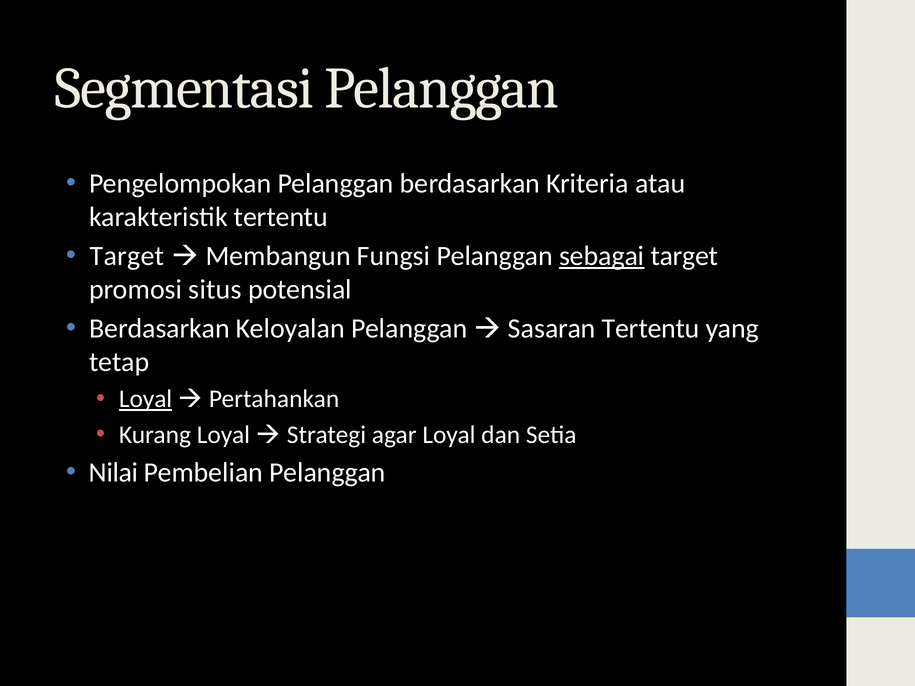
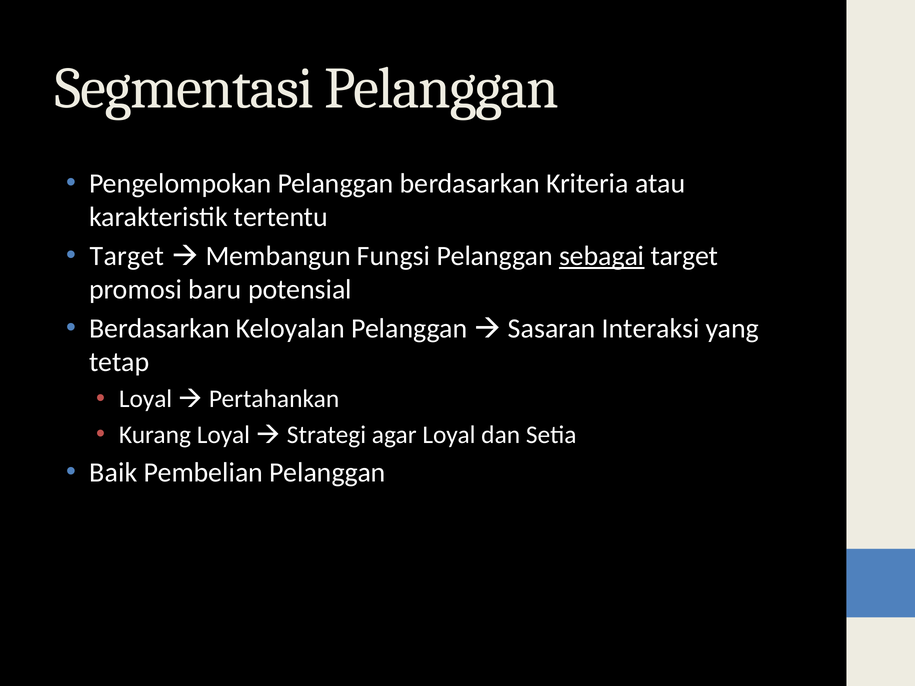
situs: situs -> baru (215, 290)
Sasaran Tertentu: Tertentu -> Interaksi (651, 329)
Loyal underline: present -> none (146, 399)
Nilai: Nilai -> Baik (113, 473)
